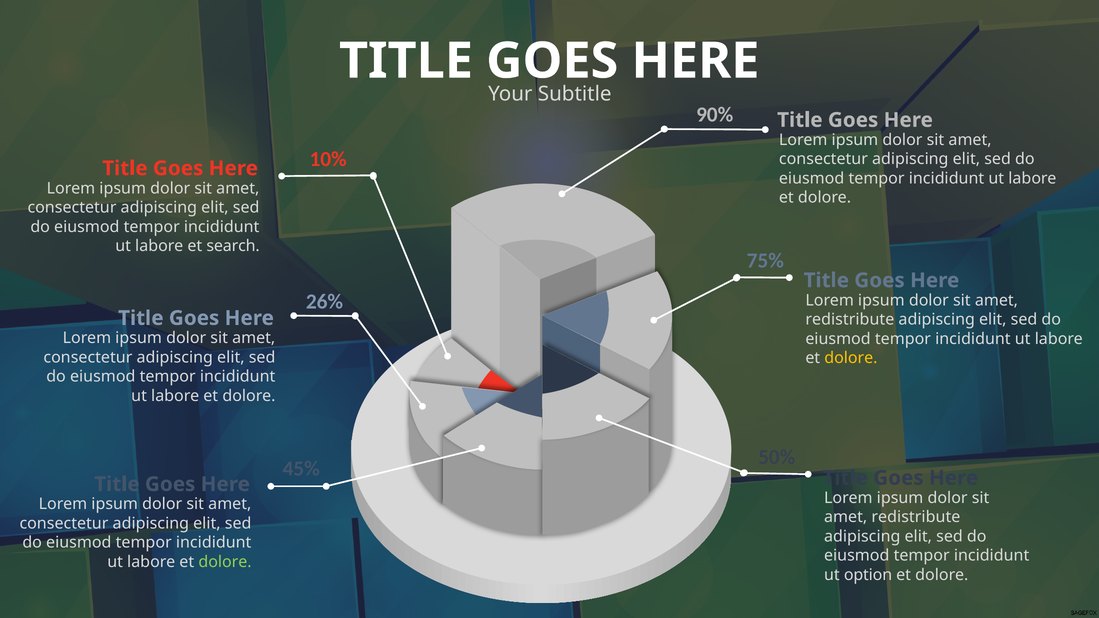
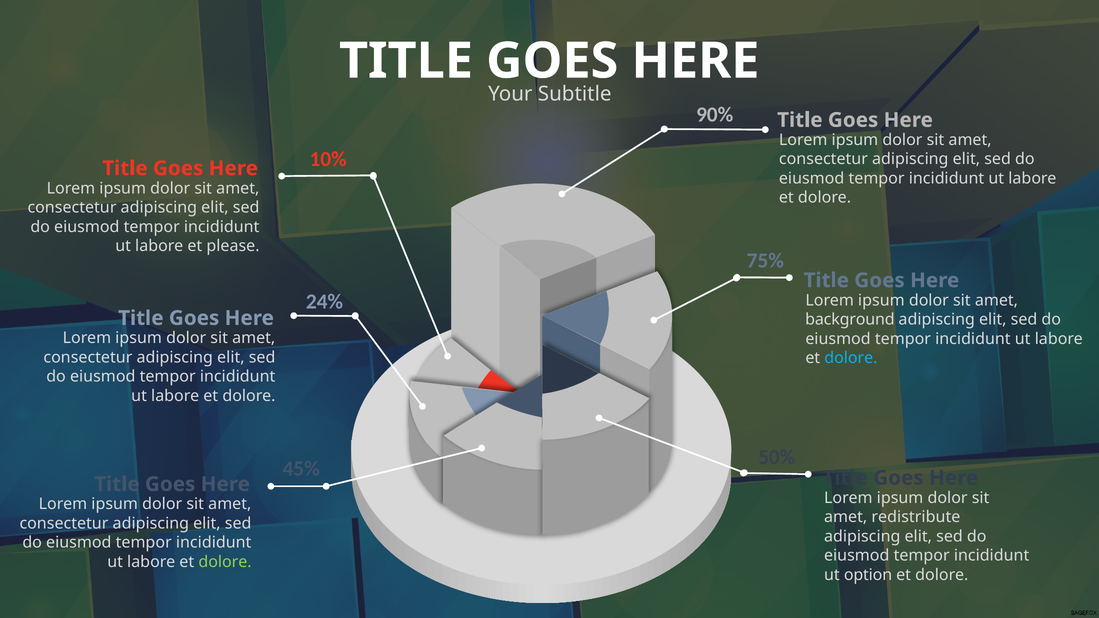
search: search -> please (233, 246)
26%: 26% -> 24% (324, 302)
redistribute: redistribute -> background (850, 320)
dolore colour: yellow -> light blue (851, 358)
